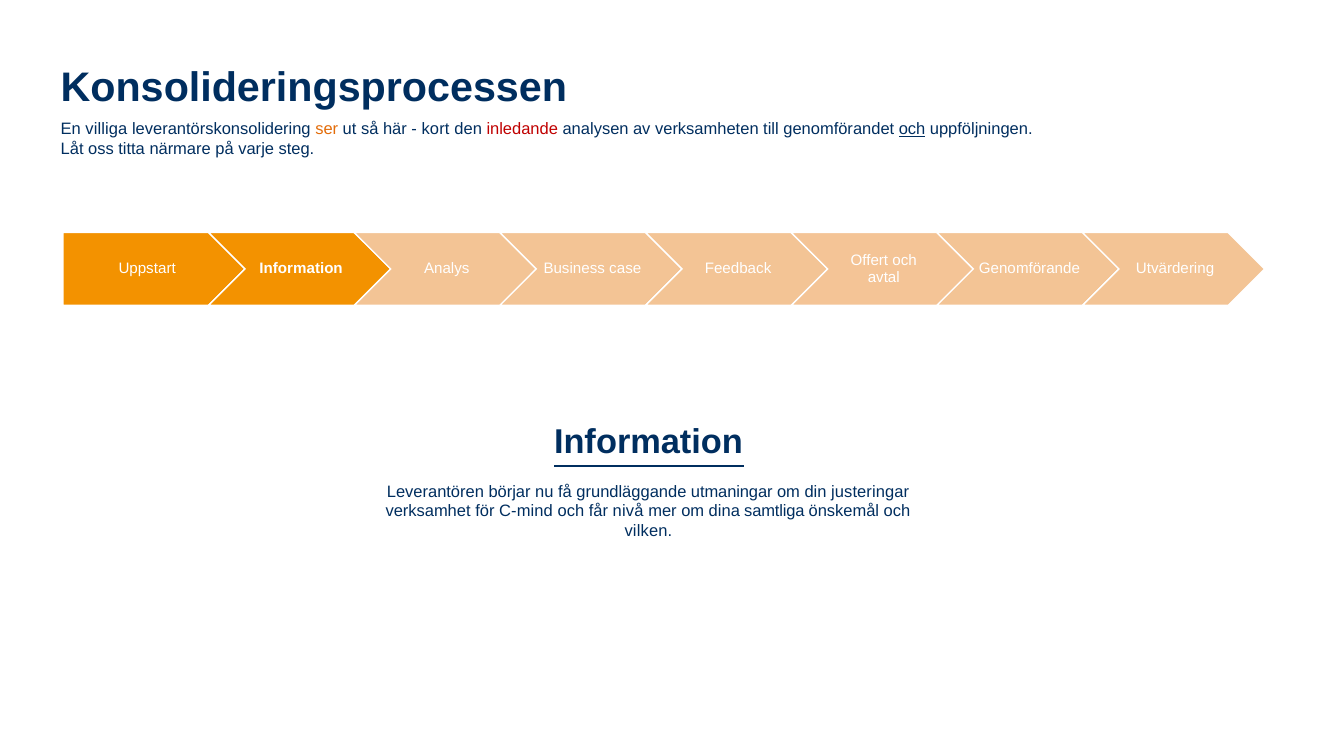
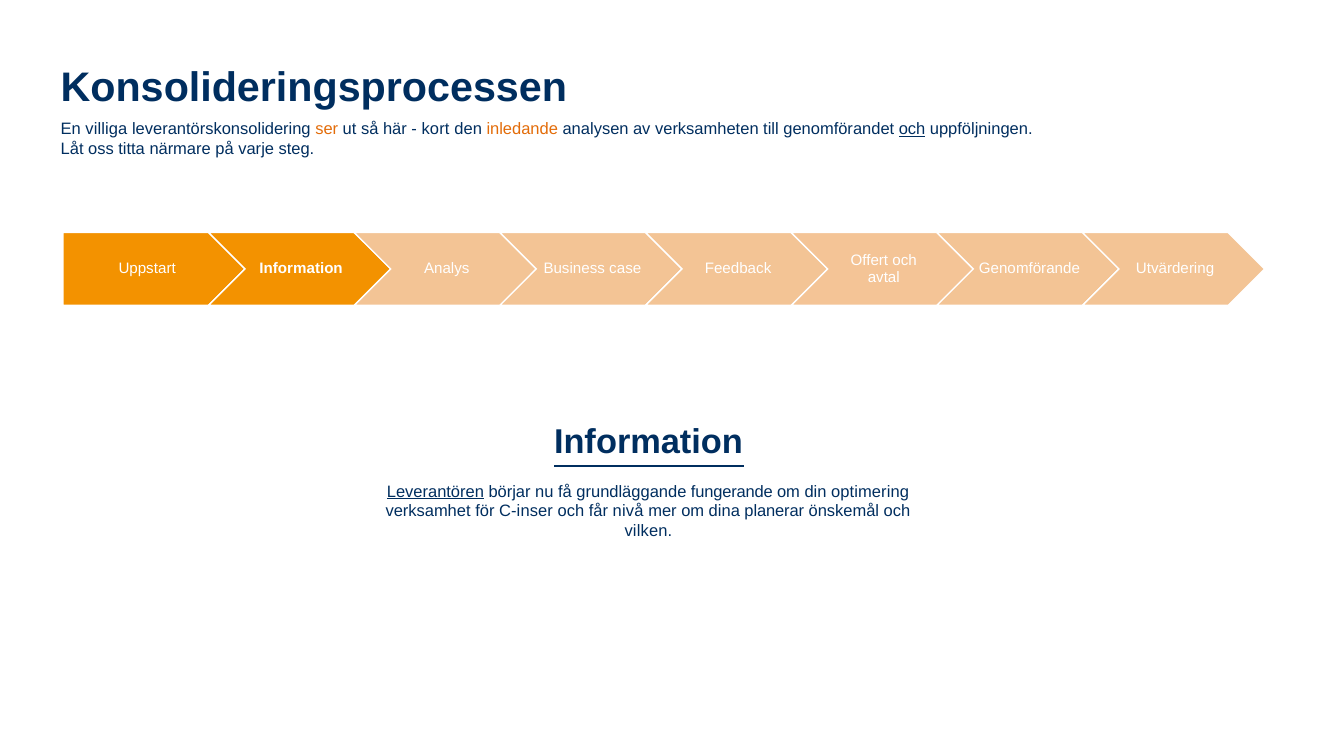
inledande colour: red -> orange (522, 129)
Leverantören underline: none -> present (435, 492)
utmaningar: utmaningar -> fungerande (732, 492)
justeringar: justeringar -> optimering (870, 492)
C-mind: C-mind -> C-inser (526, 512)
samtliga: samtliga -> planerar (774, 512)
